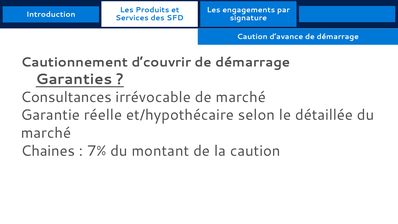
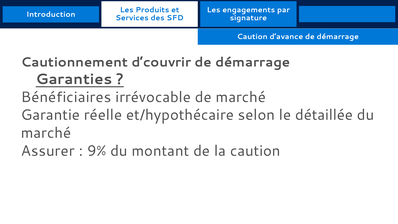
Consultances: Consultances -> Bénéficiaires (66, 97)
Chaines: Chaines -> Assurer (48, 151)
7%: 7% -> 9% (97, 151)
